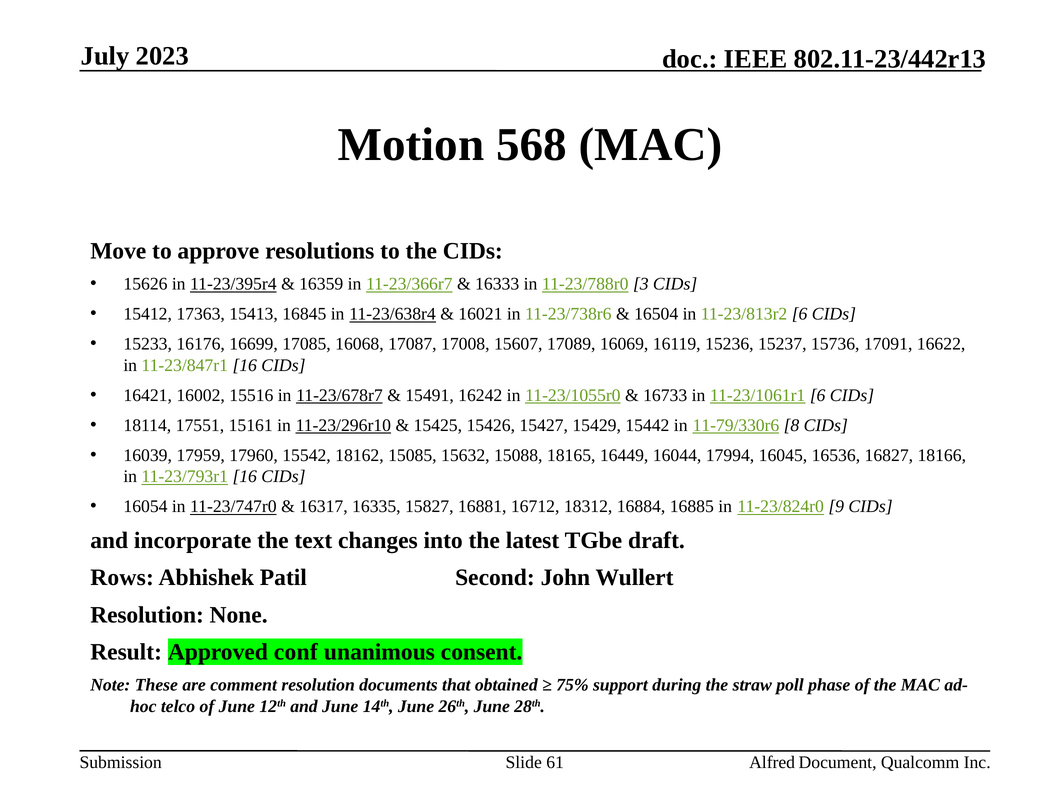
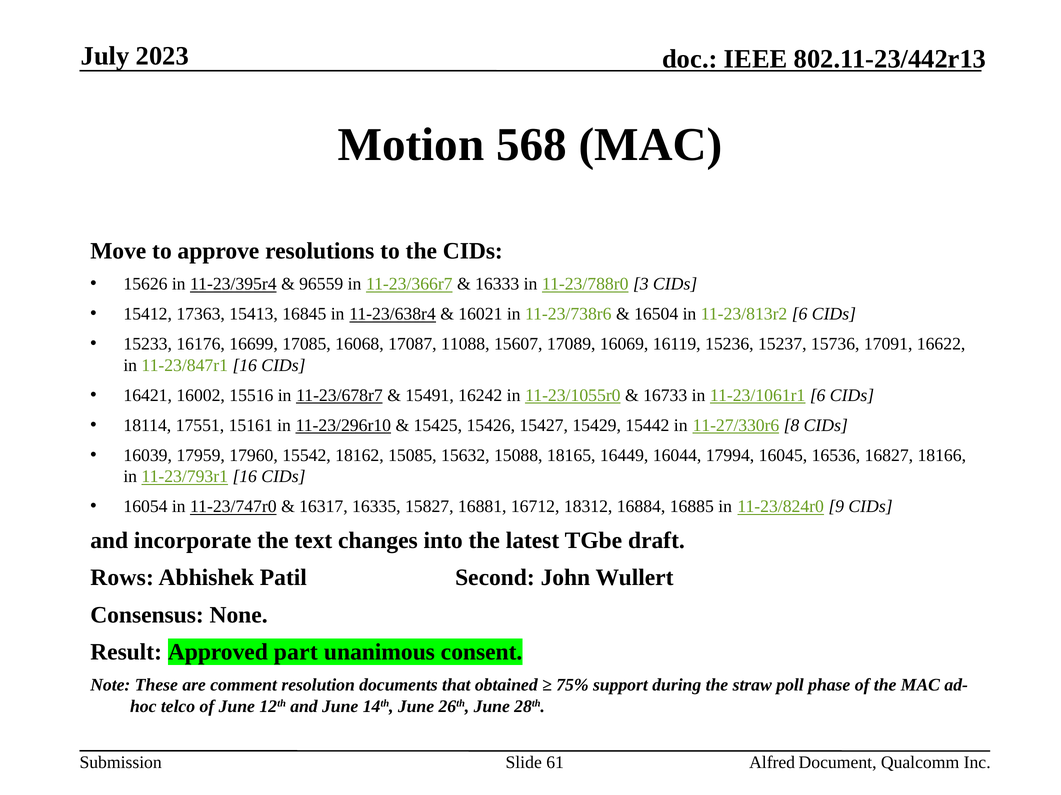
16359: 16359 -> 96559 (321, 284)
17008: 17008 -> 11088 (465, 344)
11-79/330r6: 11-79/330r6 -> 11-27/330r6 (736, 426)
Resolution: Resolution -> Consensus (147, 615)
conf: conf -> part (296, 653)
